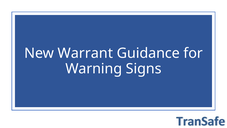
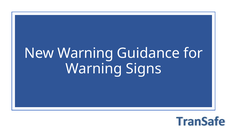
New Warrant: Warrant -> Warning (85, 53)
